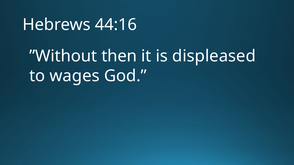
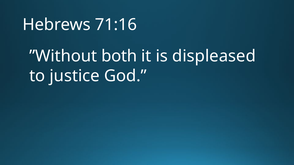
44:16: 44:16 -> 71:16 (116, 25)
then: then -> both (119, 56)
wages: wages -> justice (75, 76)
